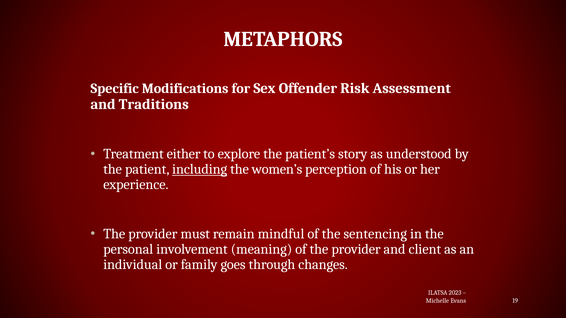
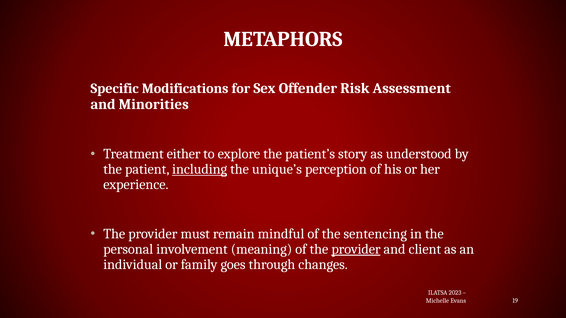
Traditions: Traditions -> Minorities (154, 104)
women’s: women’s -> unique’s (277, 169)
provider underline: none -> present (356, 249)
